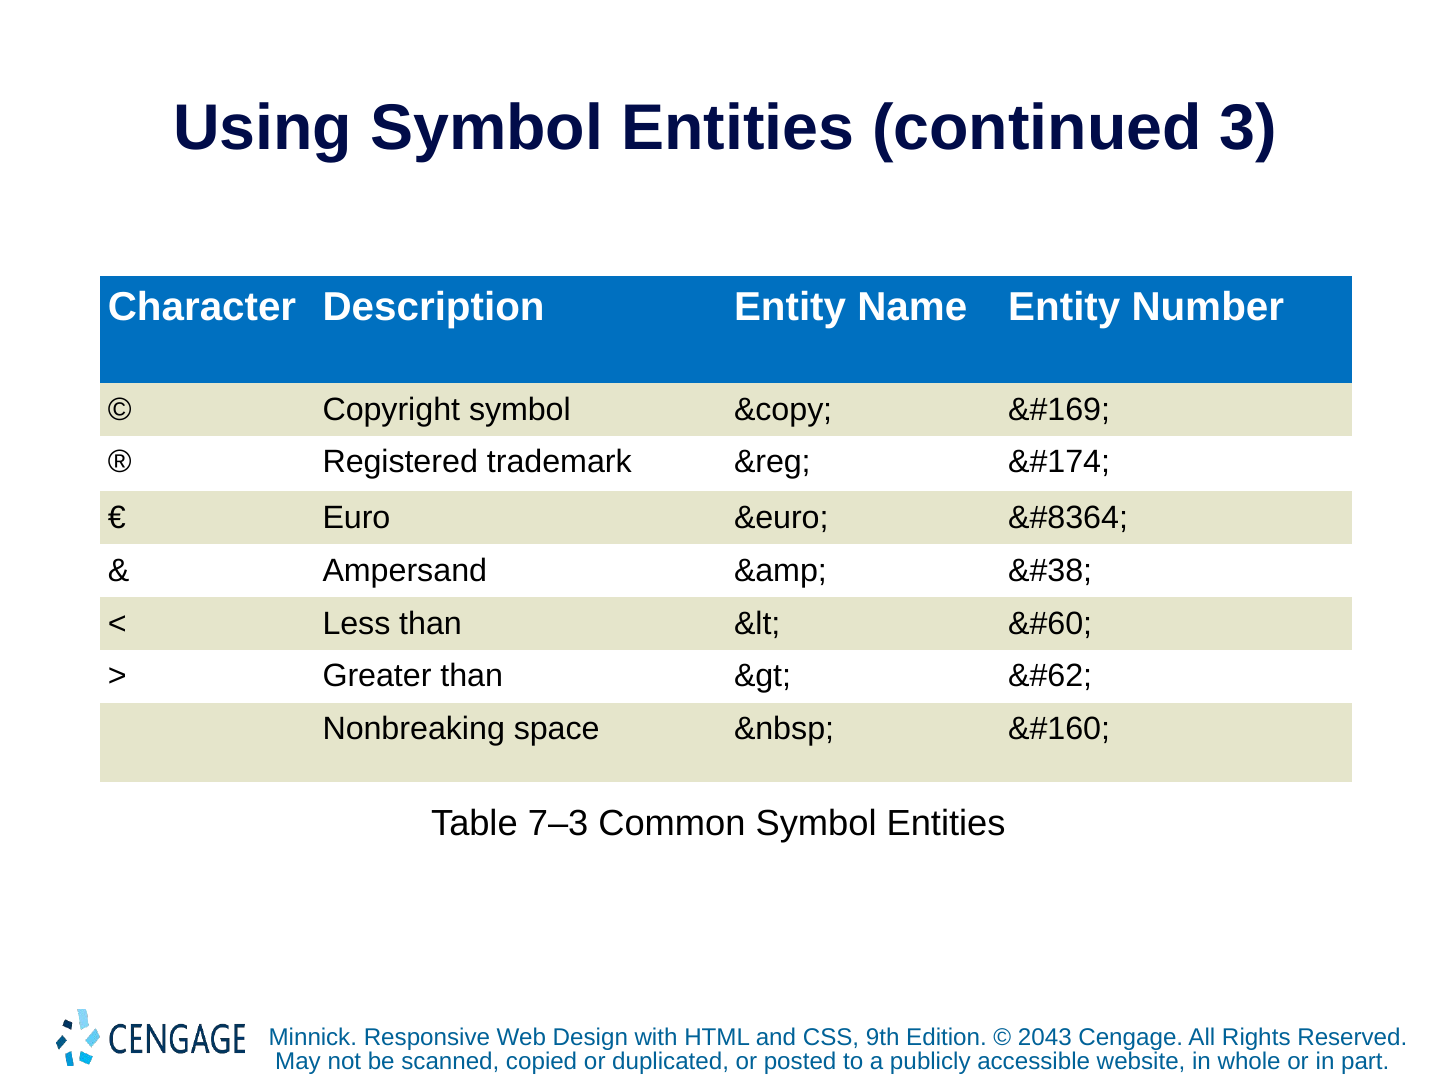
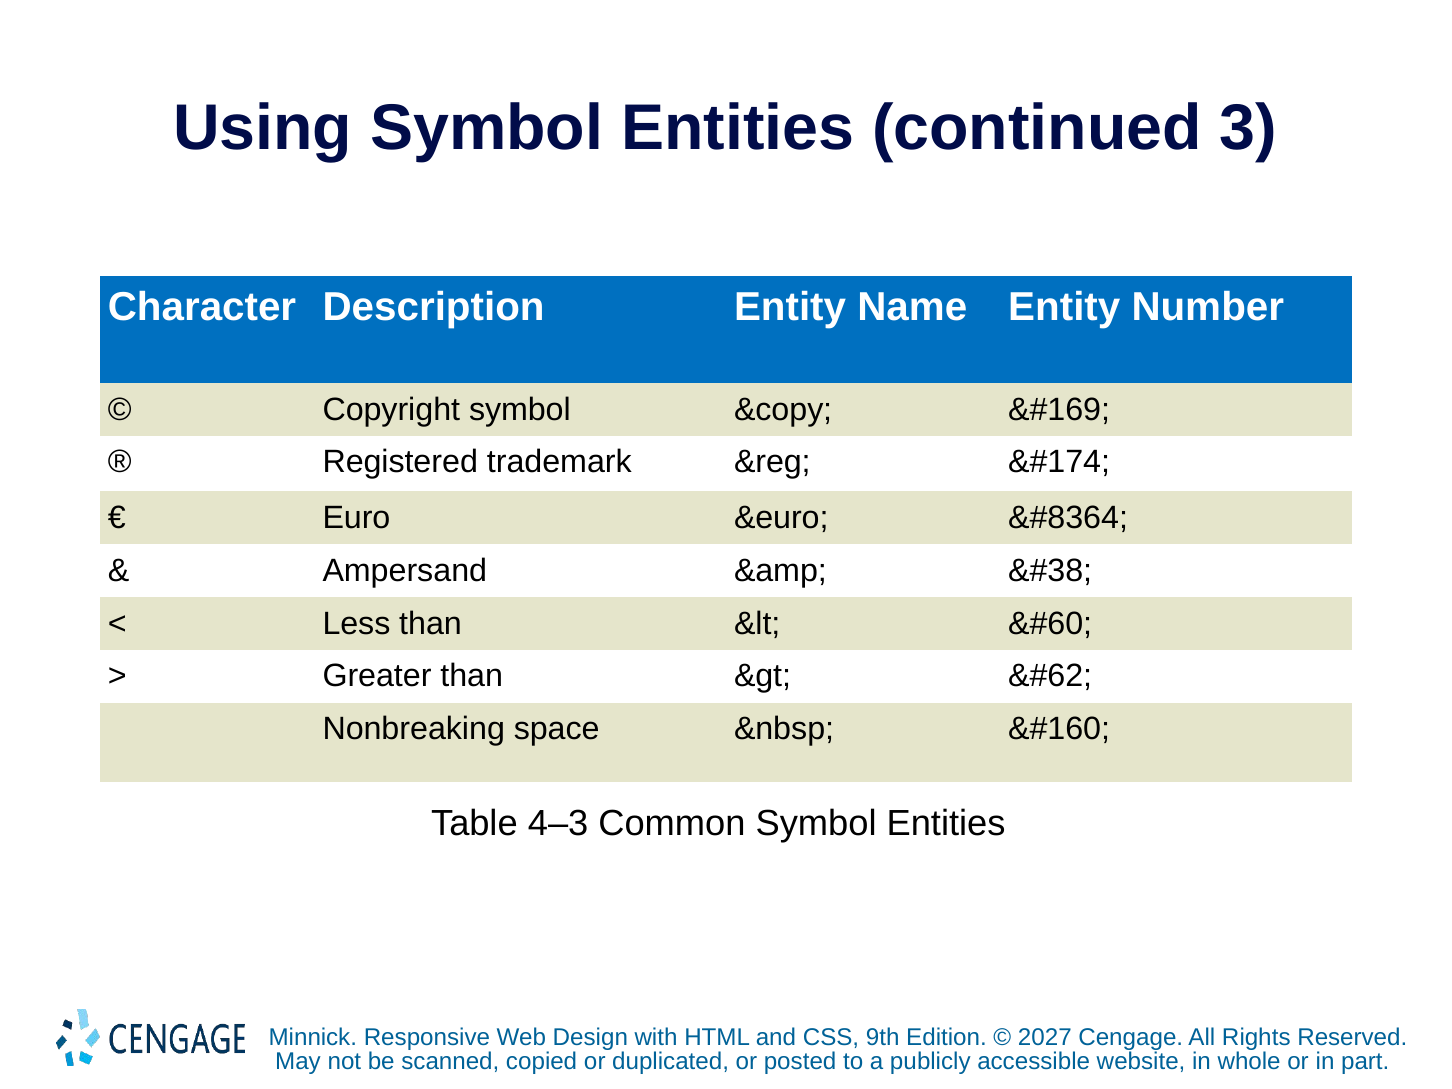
7–3: 7–3 -> 4–3 (558, 823)
2043: 2043 -> 2027 (1045, 1037)
